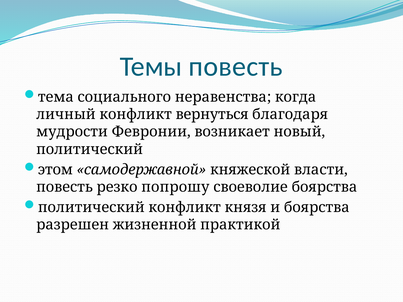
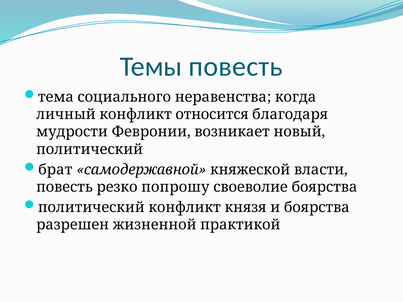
вернуться: вернуться -> относится (212, 114)
этом: этом -> брат (55, 170)
